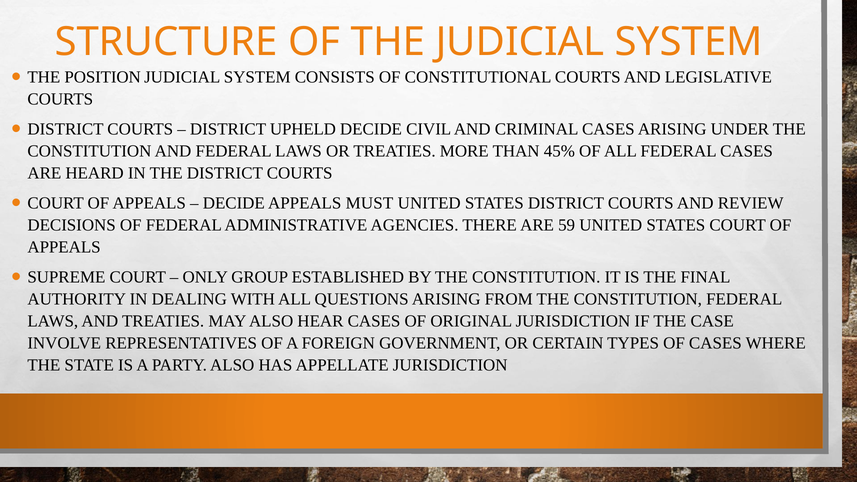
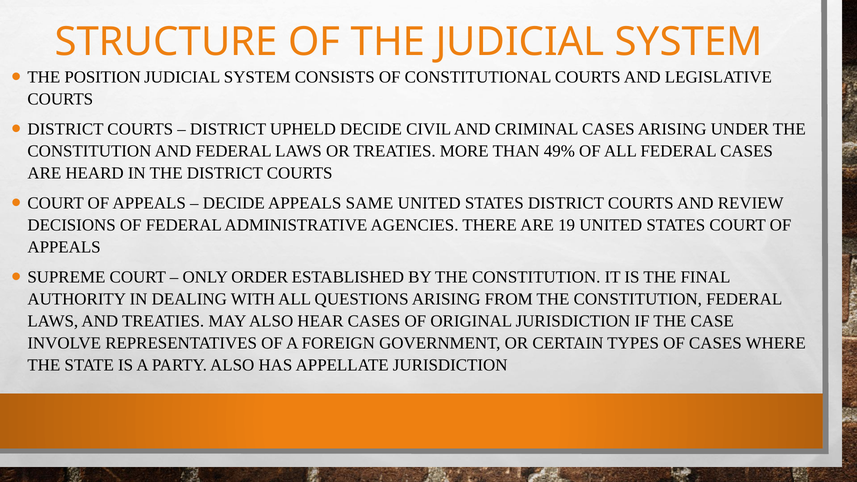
45%: 45% -> 49% (559, 151)
MUST: MUST -> SAME (369, 203)
59: 59 -> 19 (567, 225)
GROUP: GROUP -> ORDER (260, 277)
